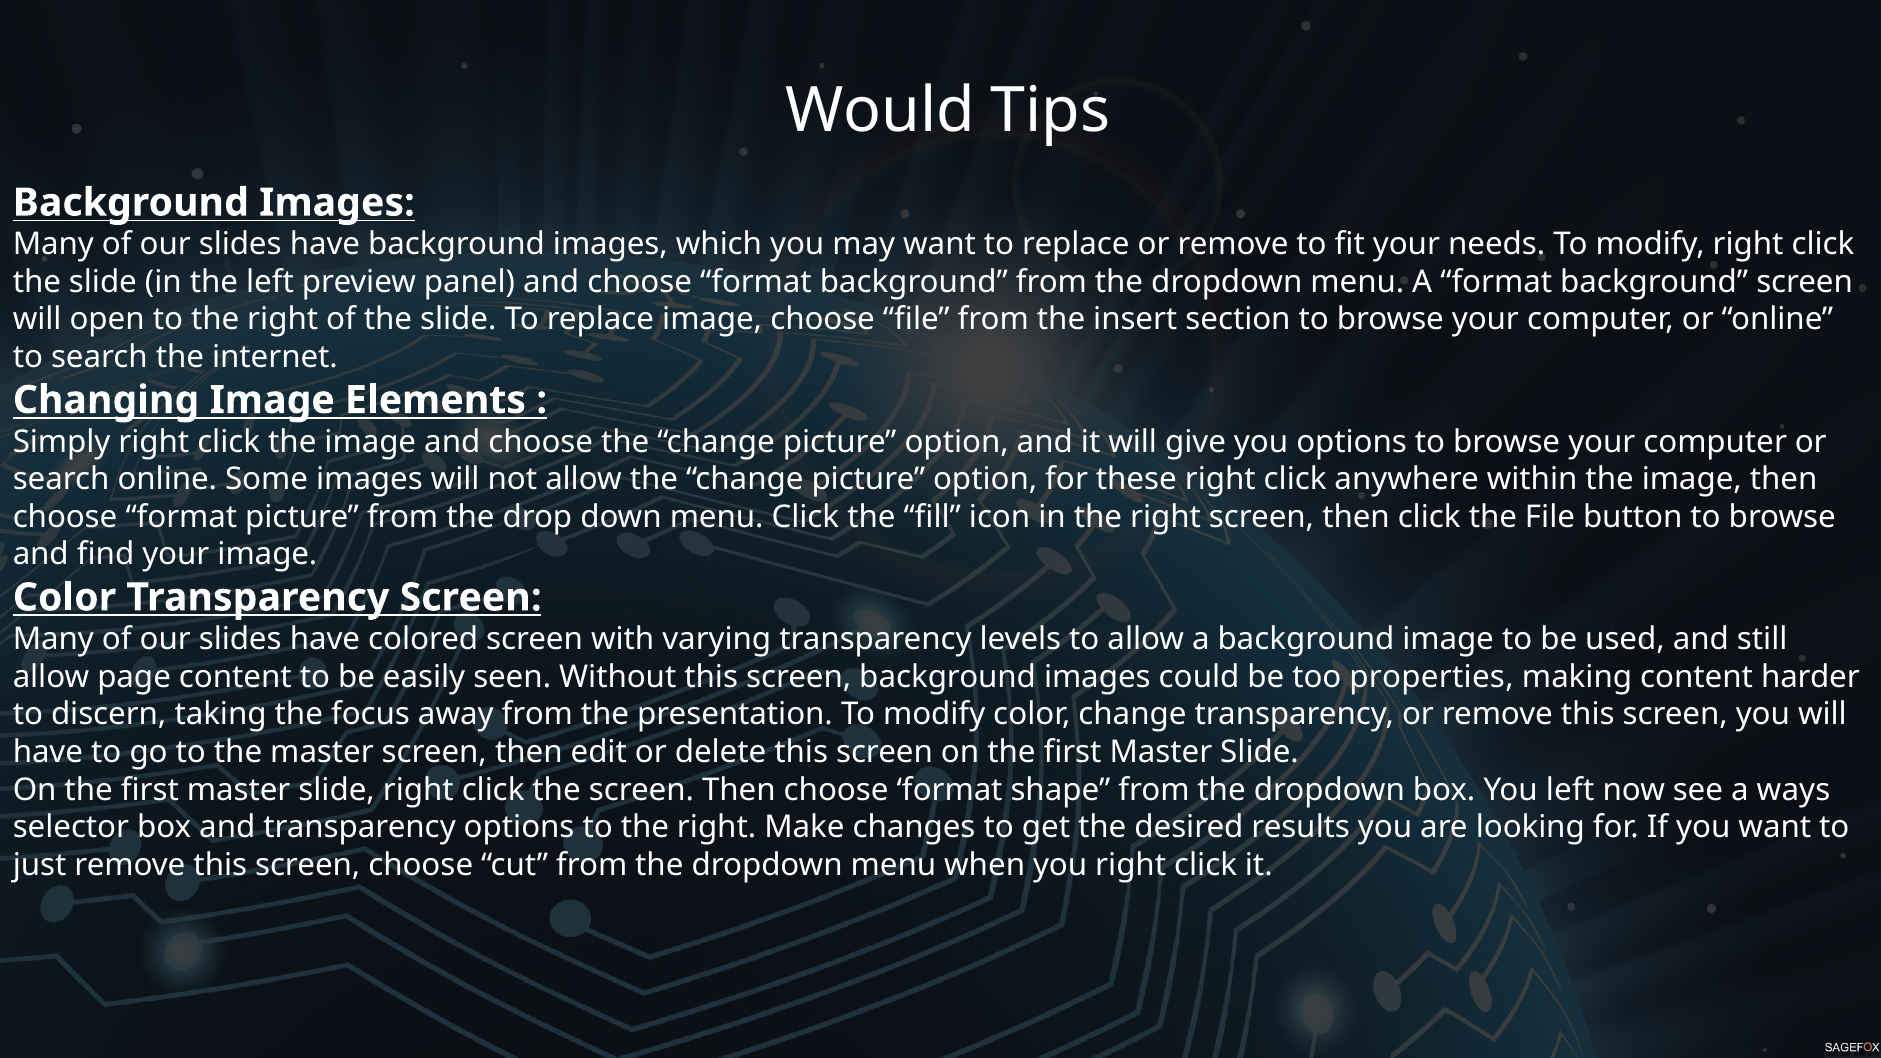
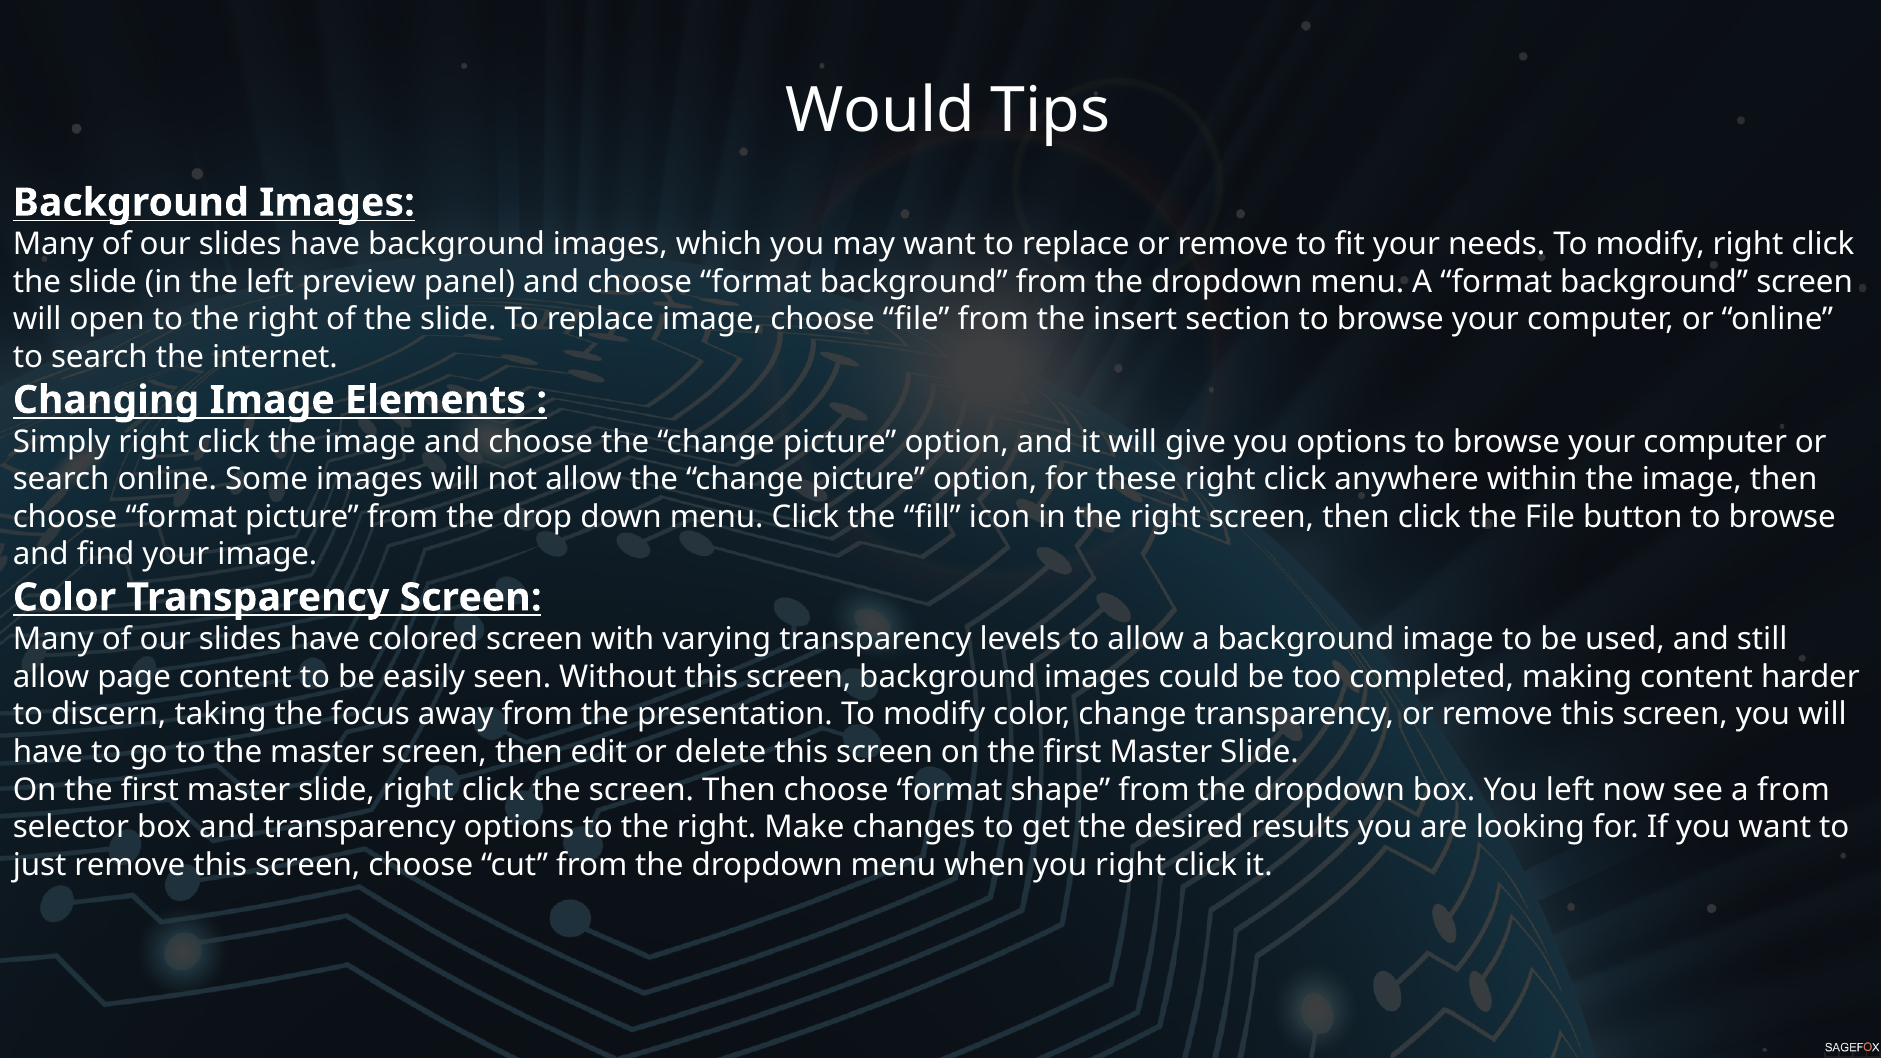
properties: properties -> completed (1432, 677)
a ways: ways -> from (1793, 790)
